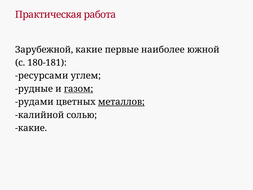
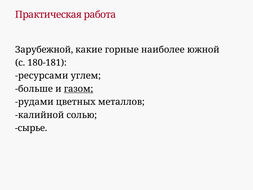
первые: первые -> горные (122, 50)
рудные: рудные -> больше (34, 89)
металлов underline: present -> none (121, 102)
какие: какие -> сырье (31, 128)
